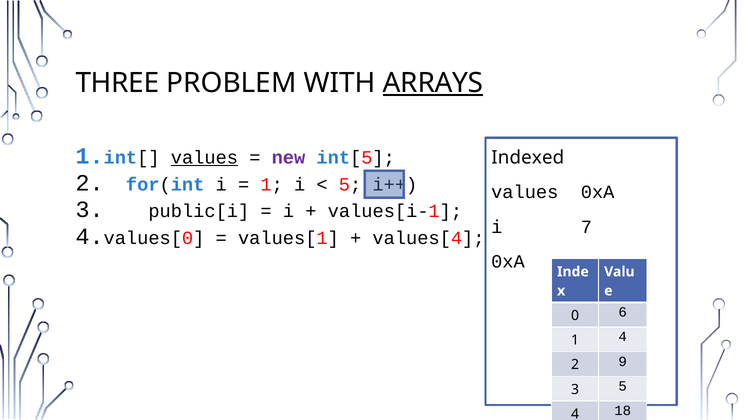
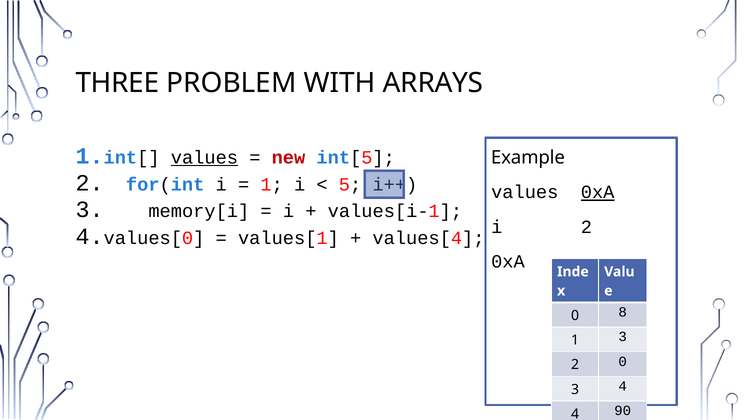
ARRAYS underline: present -> none (433, 83)
new colour: purple -> red (288, 158)
Indexed: Indexed -> Example (528, 158)
0xA underline: none -> present (598, 192)
public[i: public[i -> memory[i (199, 211)
i 7: 7 -> 2 (586, 227)
6: 6 -> 8 (623, 312)
1 4: 4 -> 3 (623, 337)
2 9: 9 -> 0 (623, 362)
3 5: 5 -> 4 (623, 386)
18: 18 -> 90 (623, 411)
